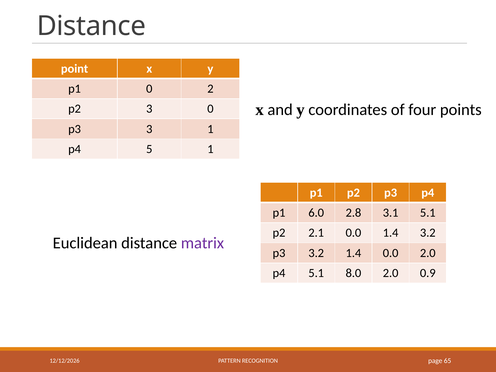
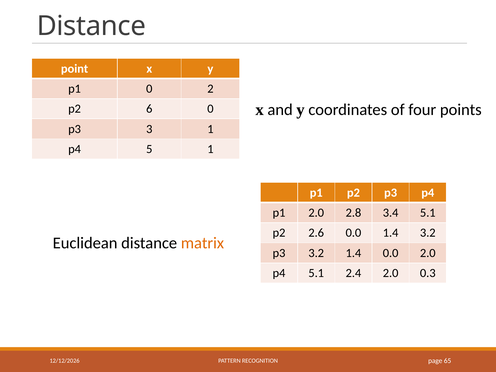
p2 3: 3 -> 6 (149, 109)
p1 6.0: 6.0 -> 2.0 (316, 213)
3.1: 3.1 -> 3.4 (391, 213)
2.1: 2.1 -> 2.6 (316, 233)
matrix colour: purple -> orange (202, 243)
8.0: 8.0 -> 2.4 (353, 273)
0.9: 0.9 -> 0.3 (428, 273)
